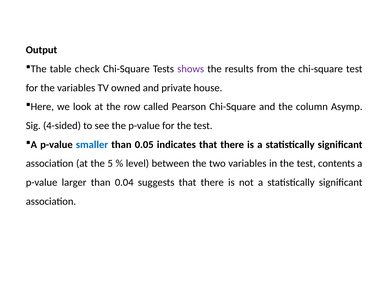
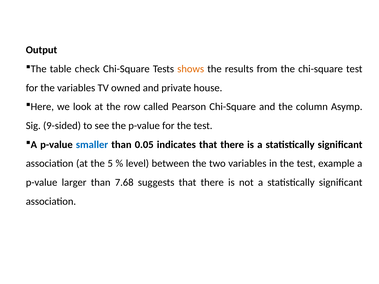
shows colour: purple -> orange (191, 69)
4-sided: 4-sided -> 9-sided (62, 126)
contents: contents -> example (336, 164)
0.04: 0.04 -> 7.68 (124, 183)
